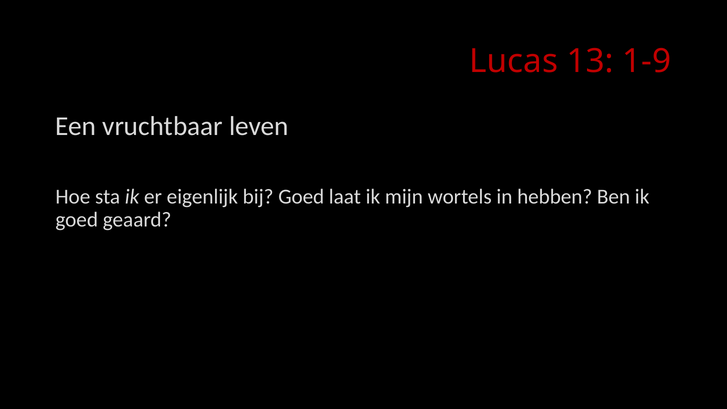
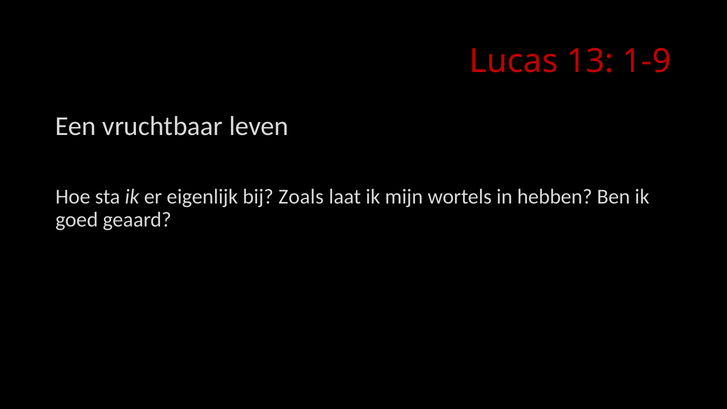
bij Goed: Goed -> Zoals (301, 197)
